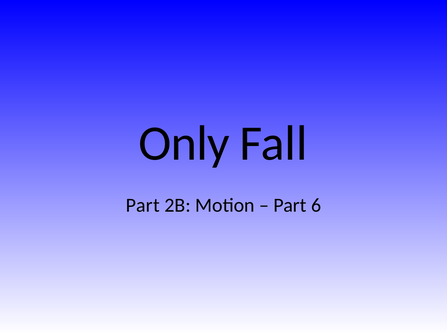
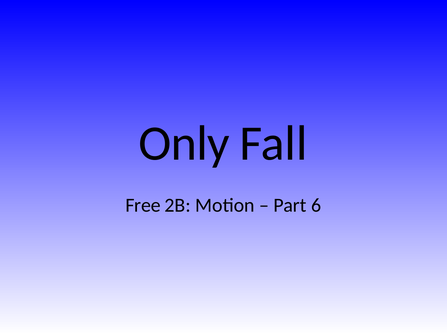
Part: Part -> Free (143, 206)
